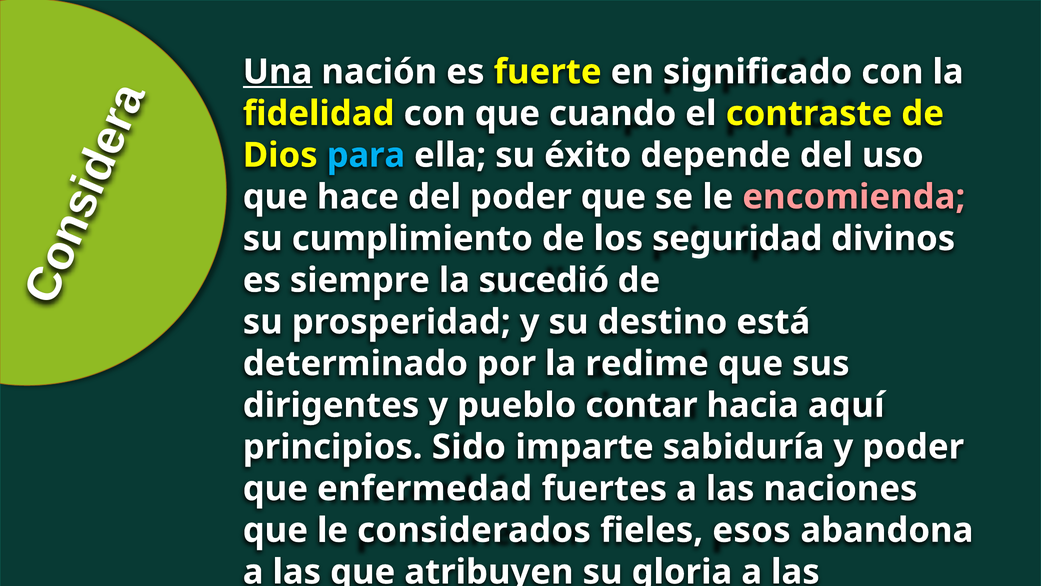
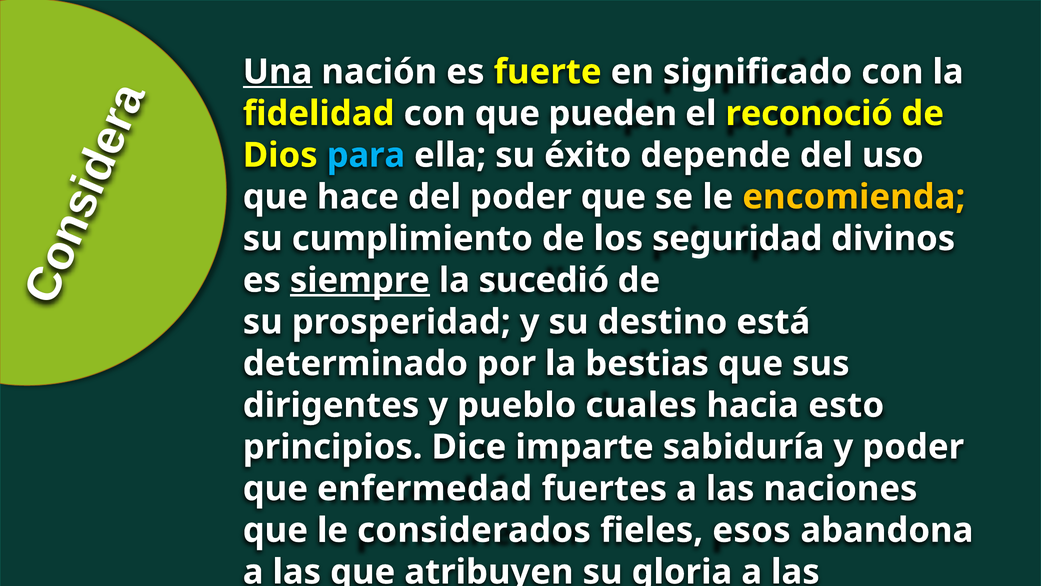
cuando: cuando -> pueden (613, 113)
contraste: contraste -> reconoció (809, 113)
encomienda colour: pink -> yellow (854, 197)
siempre underline: none -> present (360, 280)
redime: redime -> bestias (647, 363)
contar: contar -> cuales (641, 405)
aquí: aquí -> esto (846, 405)
Sido: Sido -> Dice (469, 447)
